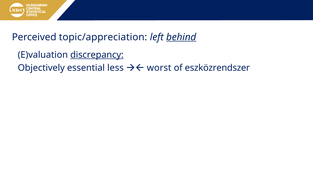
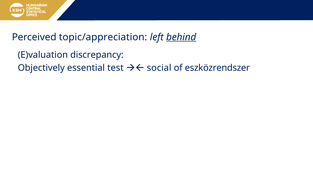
discrepancy underline: present -> none (97, 55)
less: less -> test (115, 68)
worst: worst -> social (159, 68)
